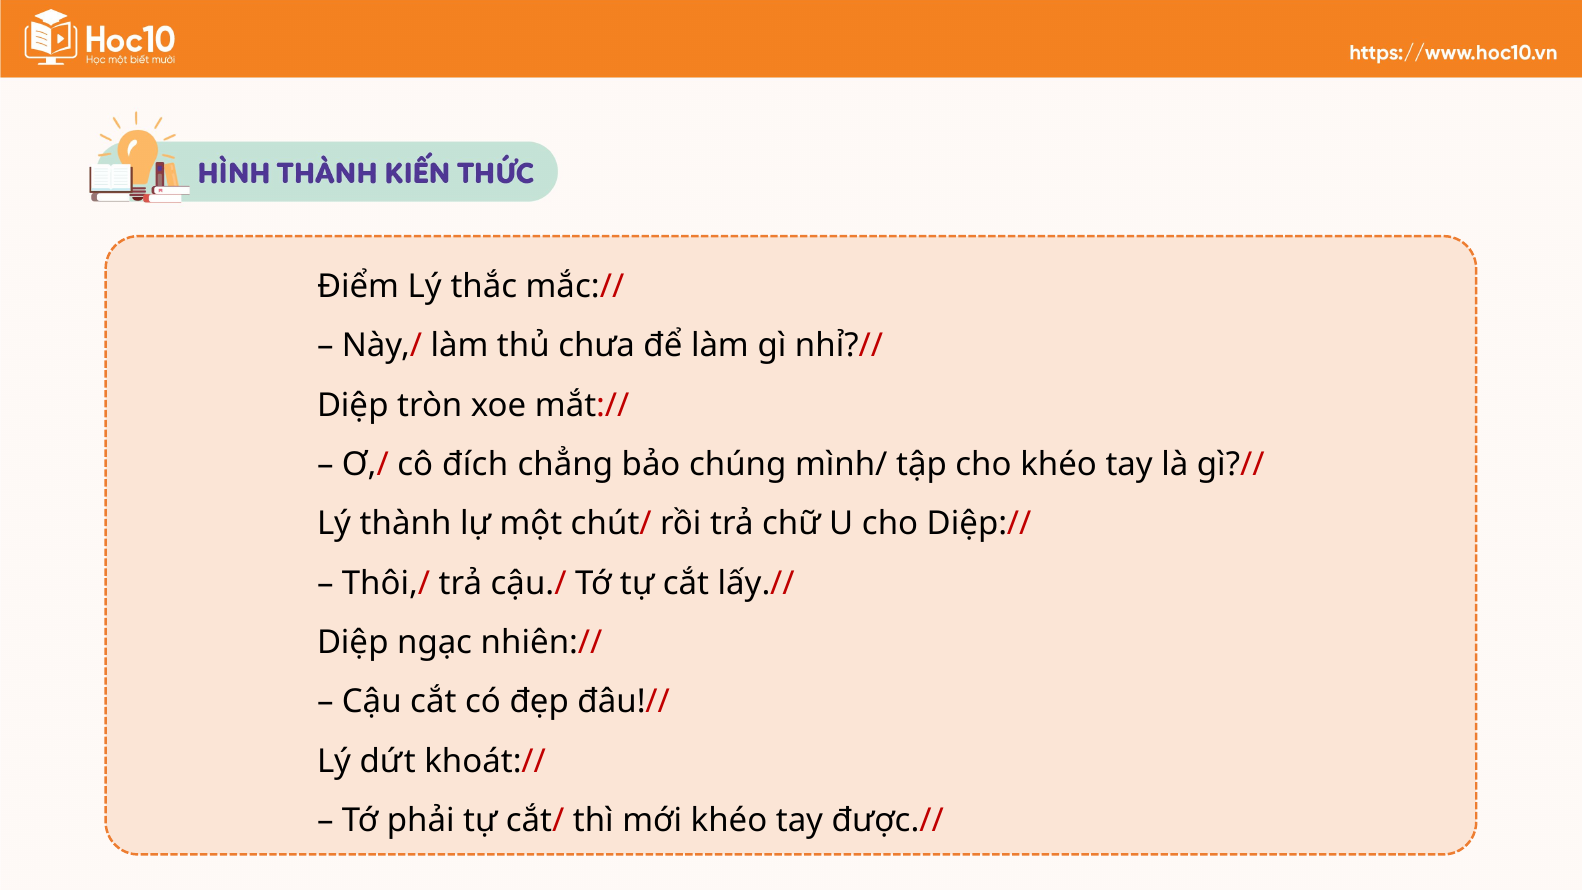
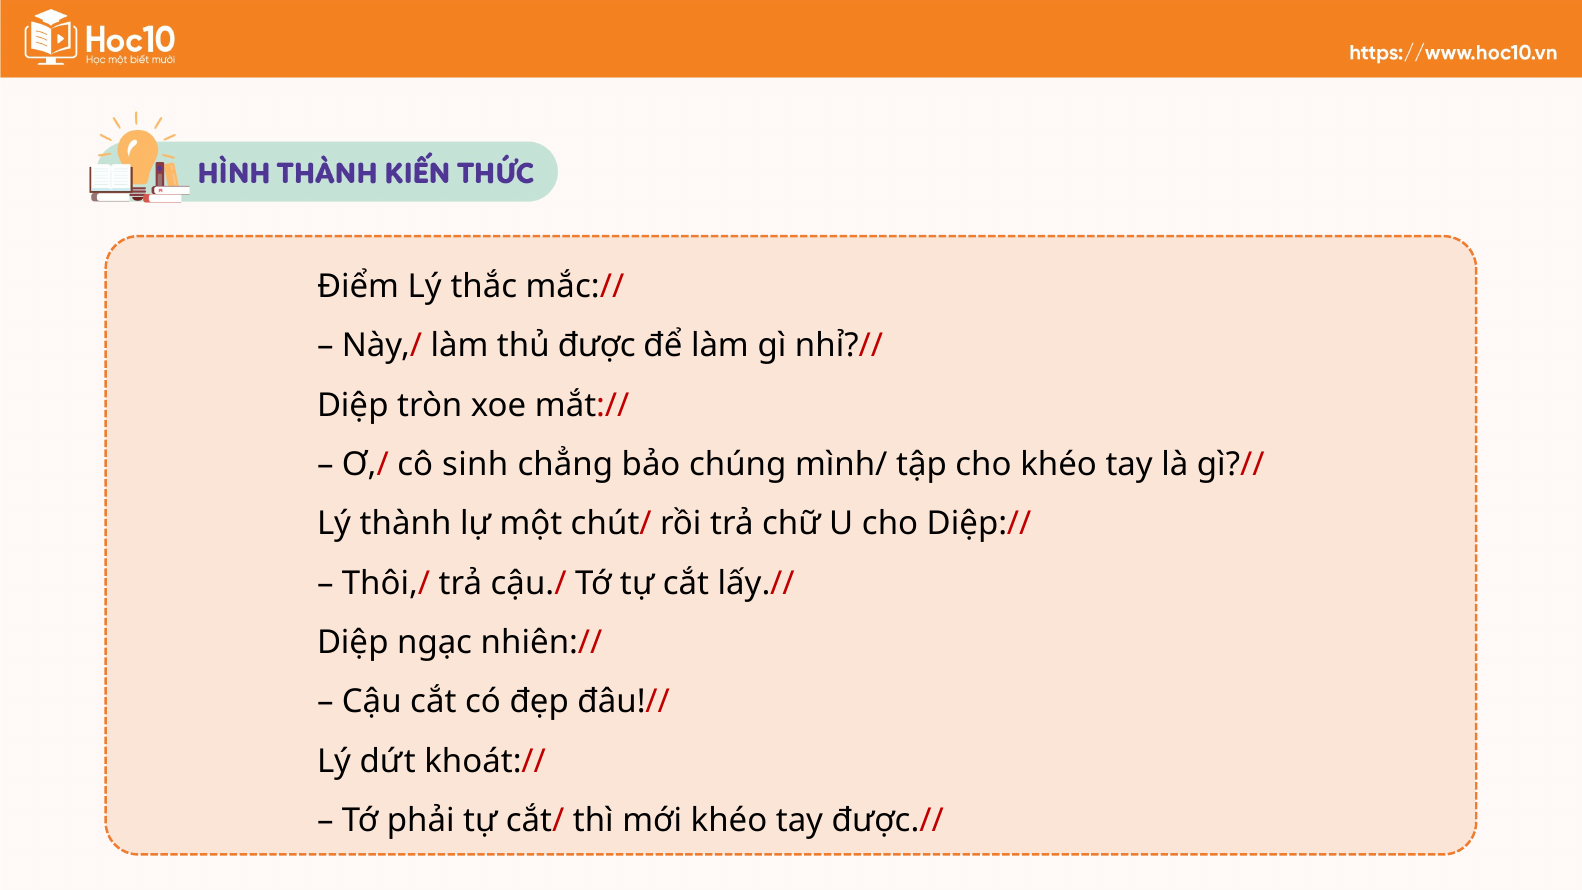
chưa: chưa -> được (597, 346)
đích: đích -> sinh (475, 465)
